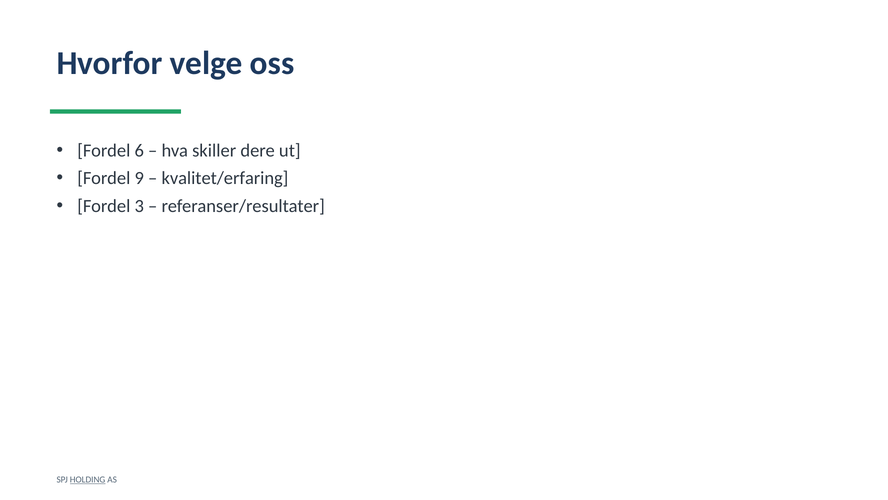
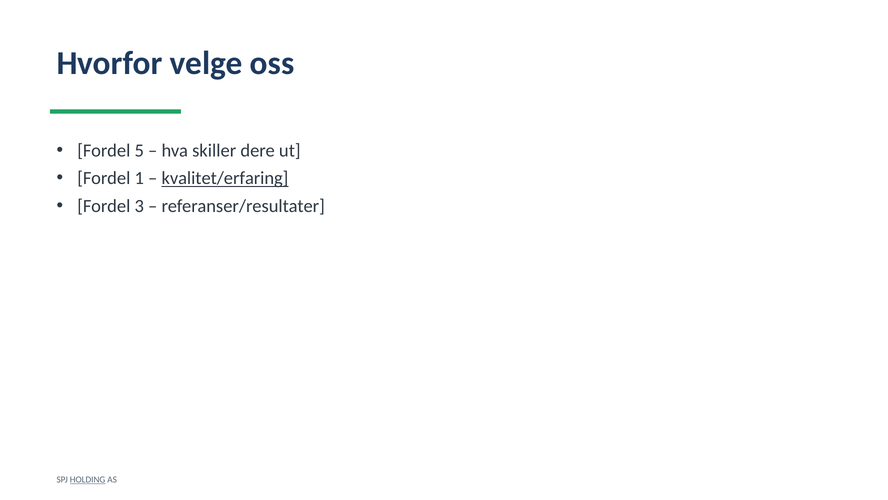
6: 6 -> 5 (139, 150)
9: 9 -> 1 (139, 178)
kvalitet/erfaring underline: none -> present (225, 178)
